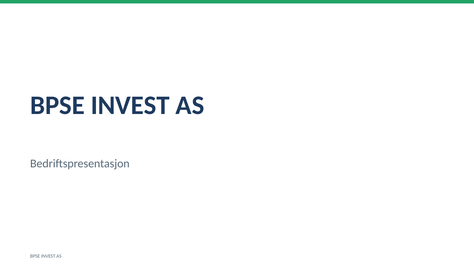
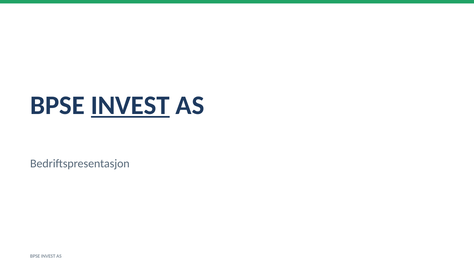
INVEST underline: none -> present (130, 105)
